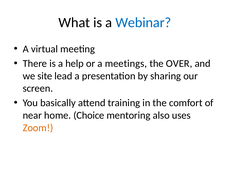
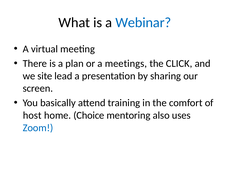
help: help -> plan (75, 63)
OVER: OVER -> CLICK (179, 63)
near: near -> host (32, 115)
Zoom colour: orange -> blue (38, 128)
